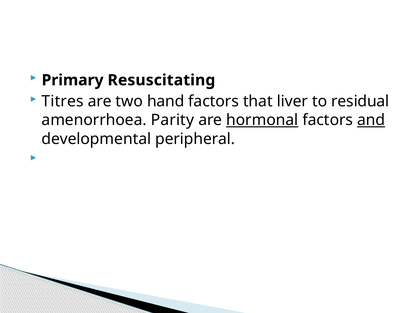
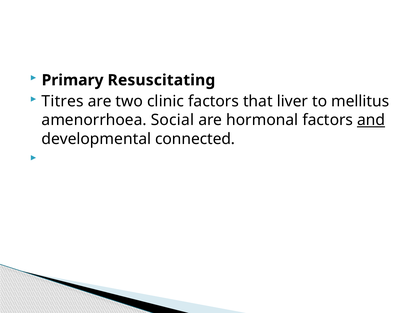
hand: hand -> clinic (166, 101)
residual: residual -> mellitus (360, 101)
Parity: Parity -> Social (173, 120)
hormonal underline: present -> none (262, 120)
peripheral: peripheral -> connected (195, 139)
